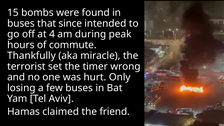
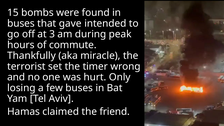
since: since -> gave (70, 23)
4: 4 -> 3 (52, 34)
